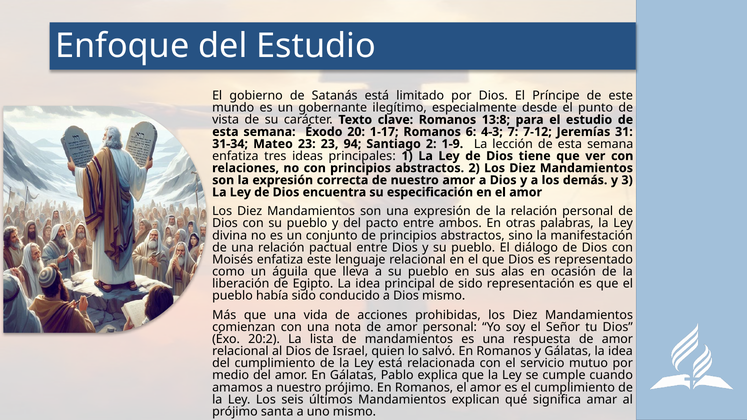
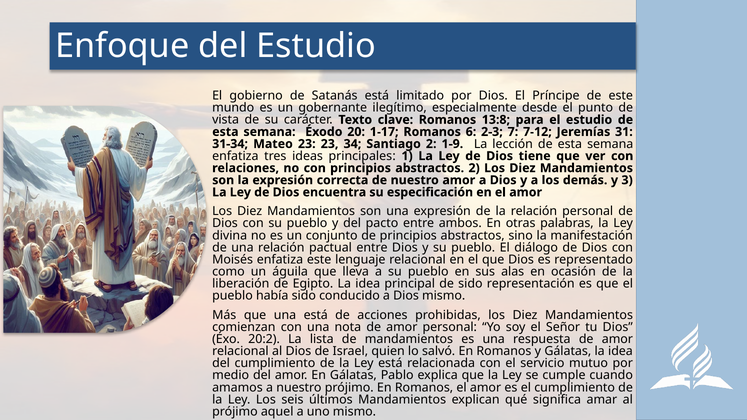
4-3: 4-3 -> 2-3 (492, 132)
94: 94 -> 34 (352, 144)
una vida: vida -> está (316, 315)
santa: santa -> aquel (277, 412)
